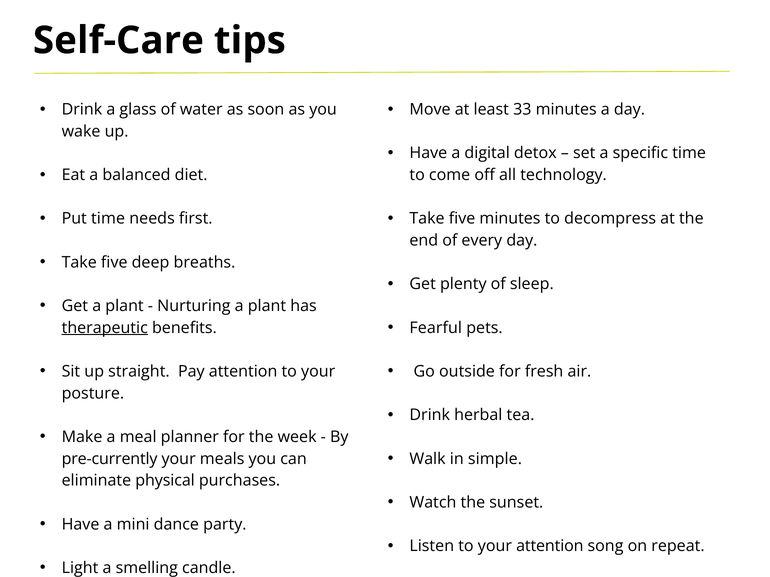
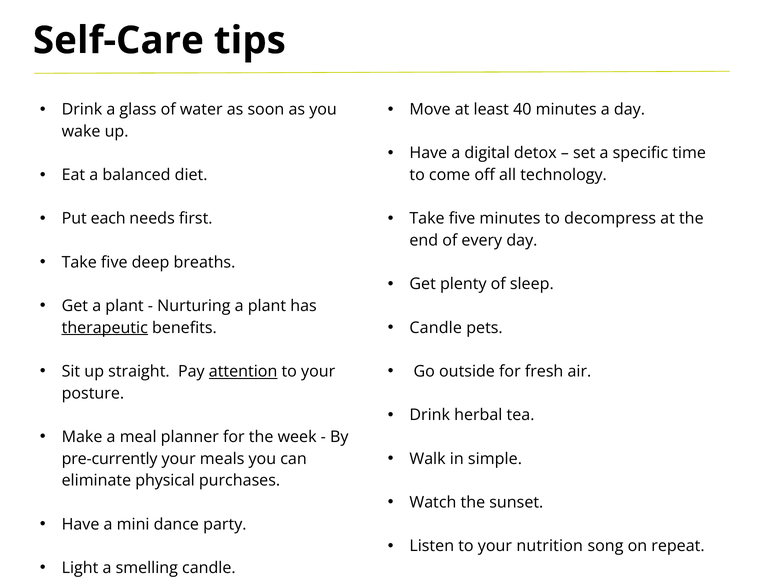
33: 33 -> 40 (522, 110)
Put time: time -> each (108, 219)
Fearful: Fearful -> Candle (436, 328)
attention underline: none -> present (243, 372)
your attention: attention -> nutrition (550, 547)
